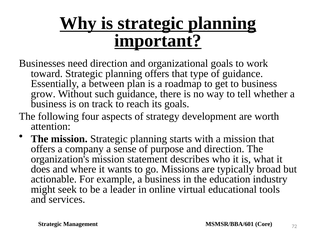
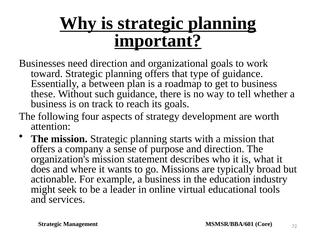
grow: grow -> these (43, 94)
